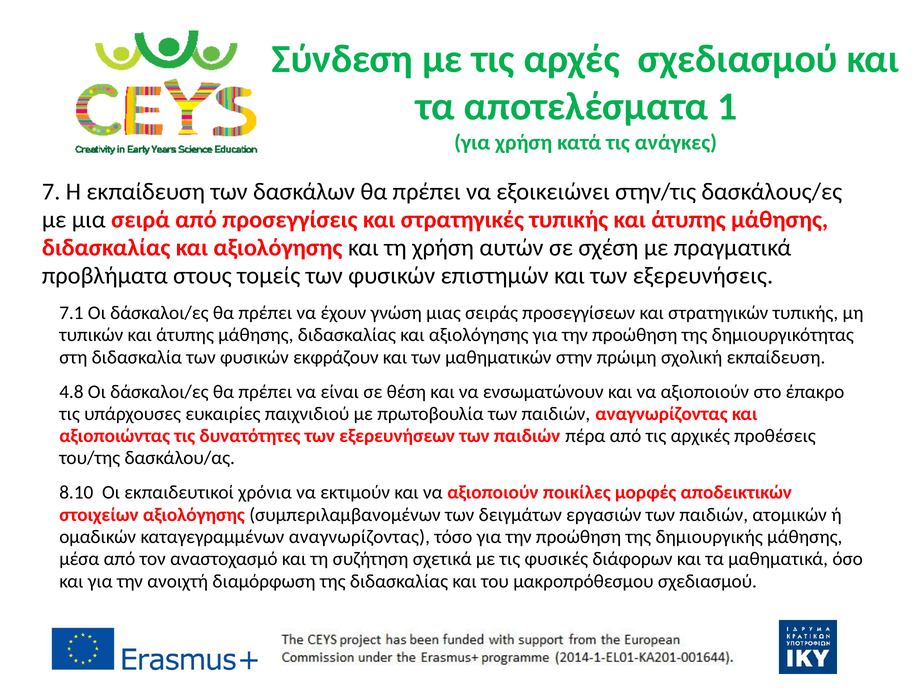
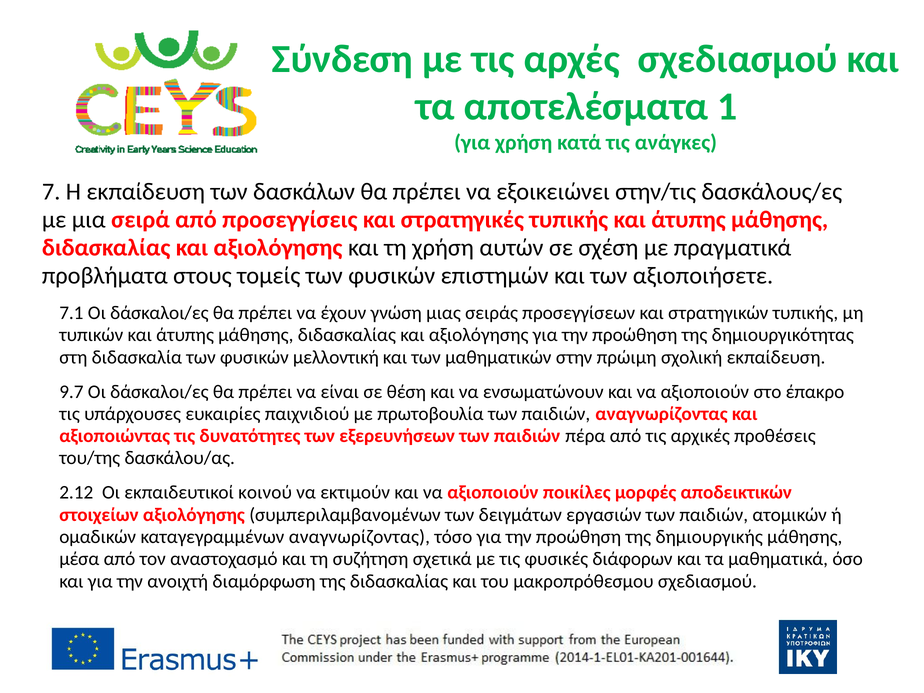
εξερευνήσεις: εξερευνήσεις -> αξιοποιήσετε (703, 276)
εκφράζουν: εκφράζουν -> μελλοντική (336, 357)
4.8: 4.8 -> 9.7 (71, 392)
8.10: 8.10 -> 2.12 (76, 493)
χρόνια: χρόνια -> κοινού (265, 493)
